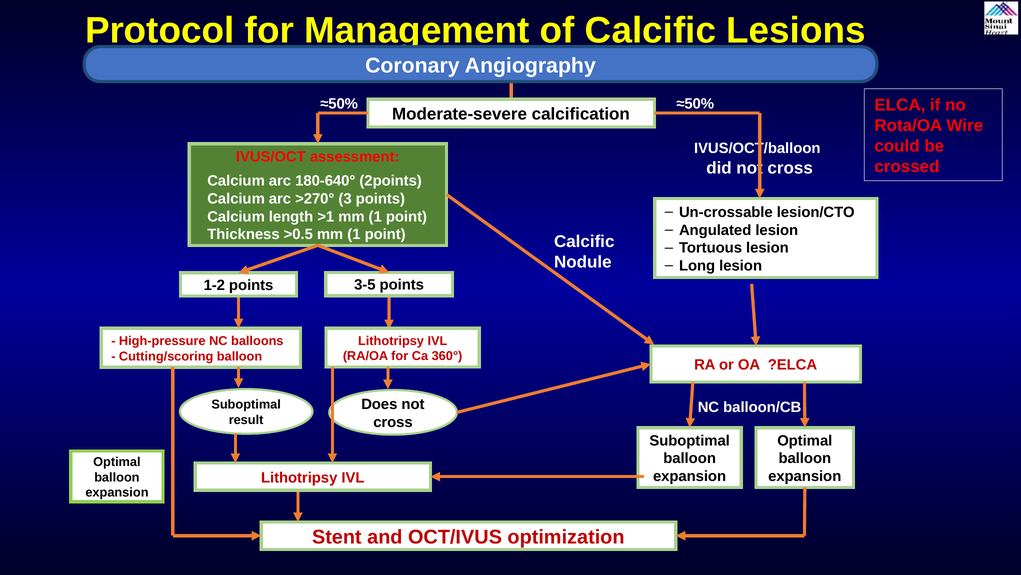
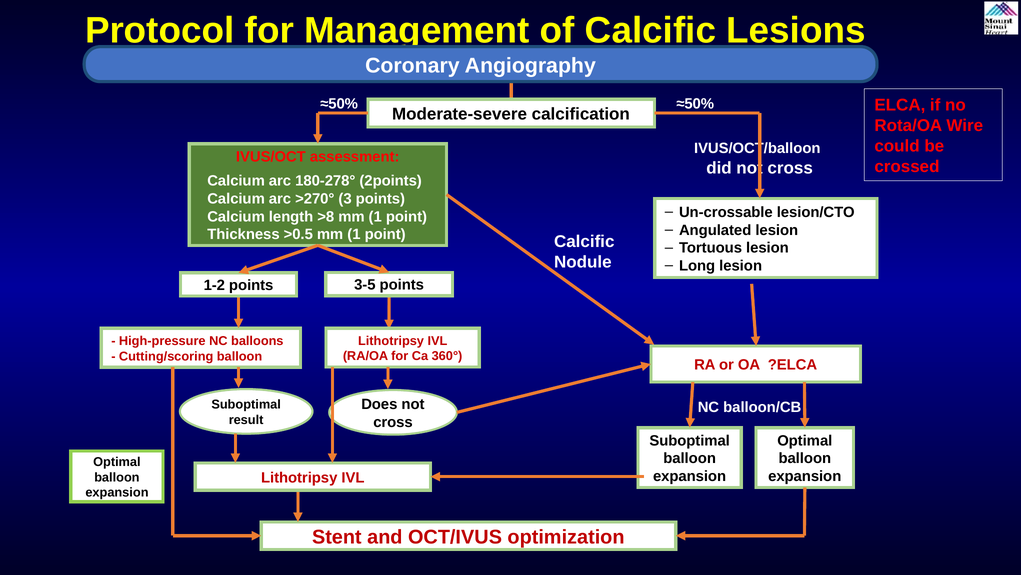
180-640°: 180-640° -> 180-278° (325, 181)
>1: >1 -> >8 (326, 216)
